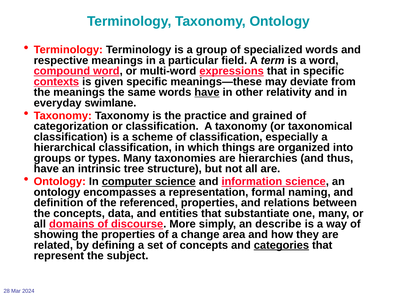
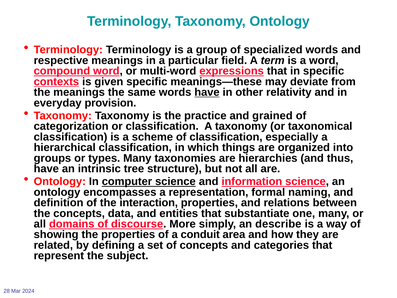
swimlane: swimlane -> provision (110, 103)
referenced: referenced -> interaction (149, 203)
change: change -> conduit (200, 234)
categories underline: present -> none (281, 245)
